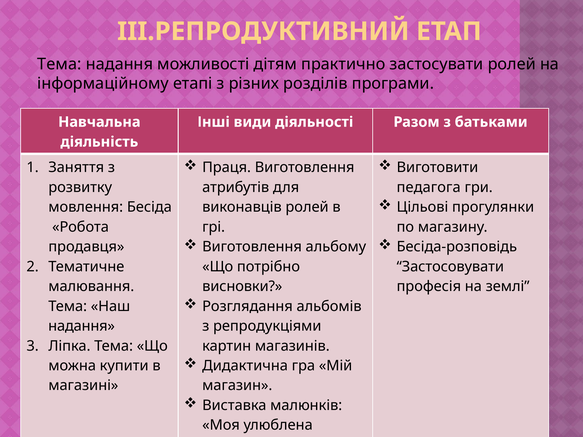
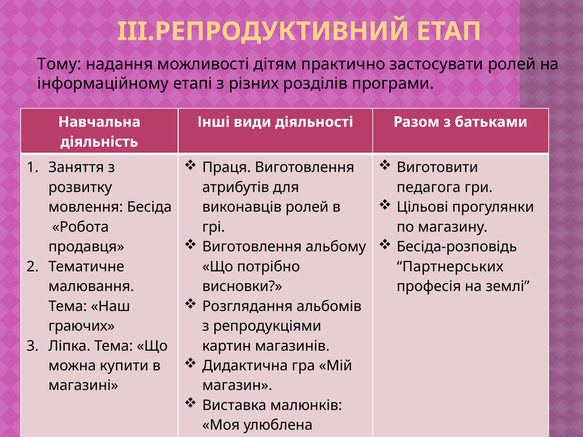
Тема: Тема -> Тому (59, 64)
Застосовувати: Застосовувати -> Партнерських (450, 267)
надання: надання -> граючих (82, 326)
